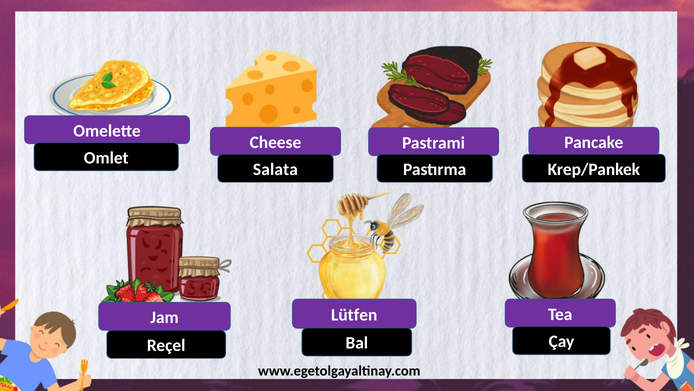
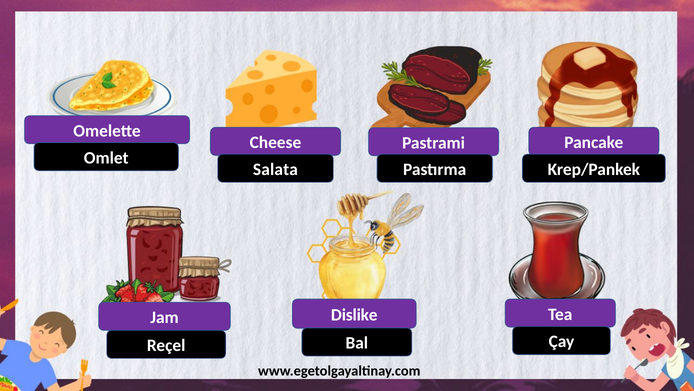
Lütfen: Lütfen -> Dislike (354, 314)
